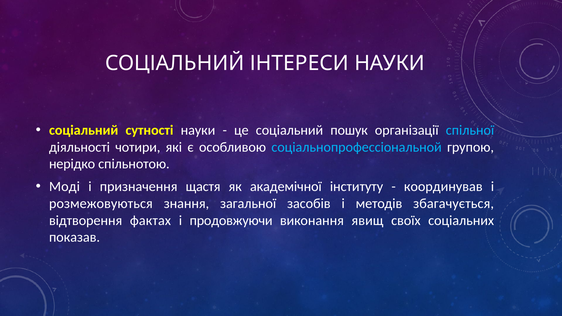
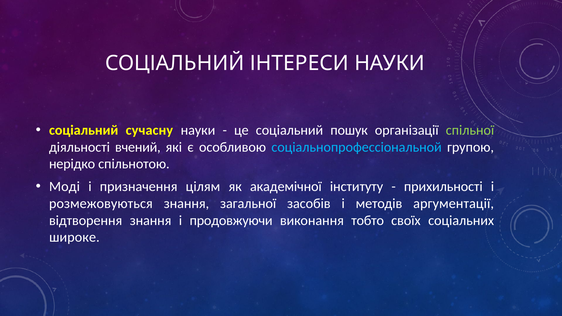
сутності: сутності -> сучасну (149, 130)
спільної colour: light blue -> light green (470, 130)
чотири: чотири -> вчений (138, 147)
щастя: щастя -> цілям (203, 187)
координував: координував -> прихильності (443, 187)
збагачується: збагачується -> аргументації (454, 204)
відтворення фактах: фактах -> знання (151, 220)
явищ: явищ -> тобто (368, 220)
показав: показав -> широке (74, 237)
